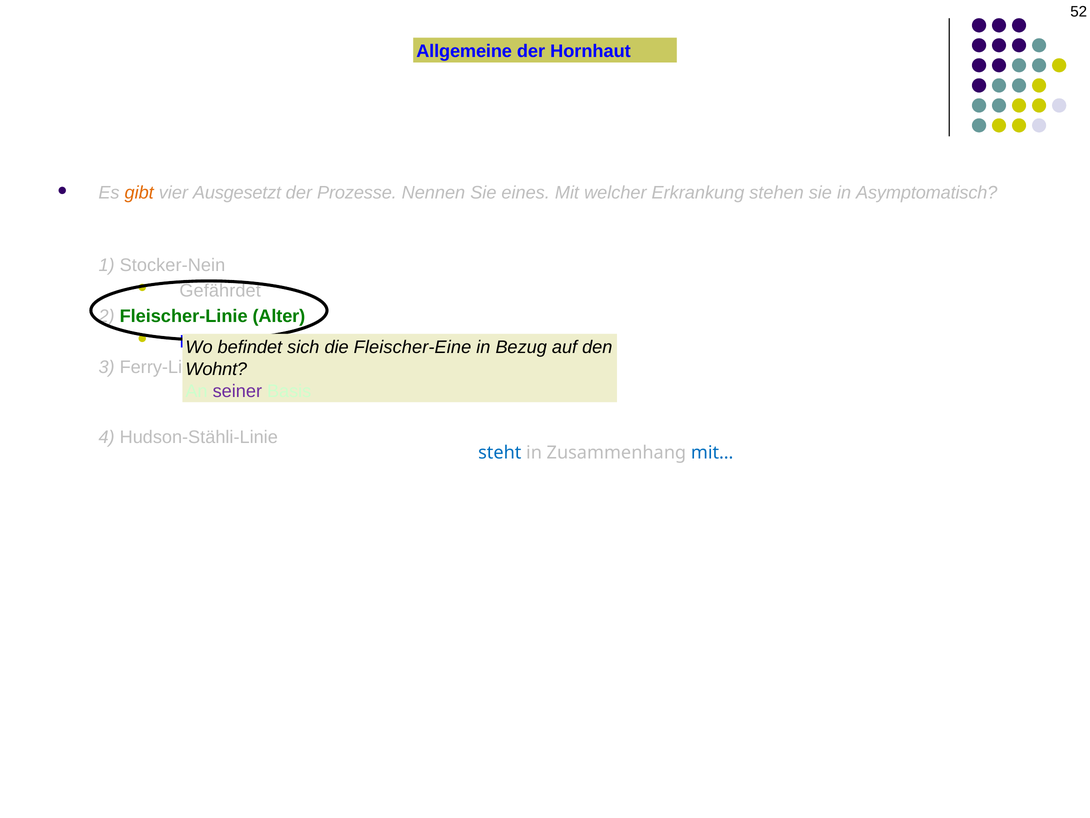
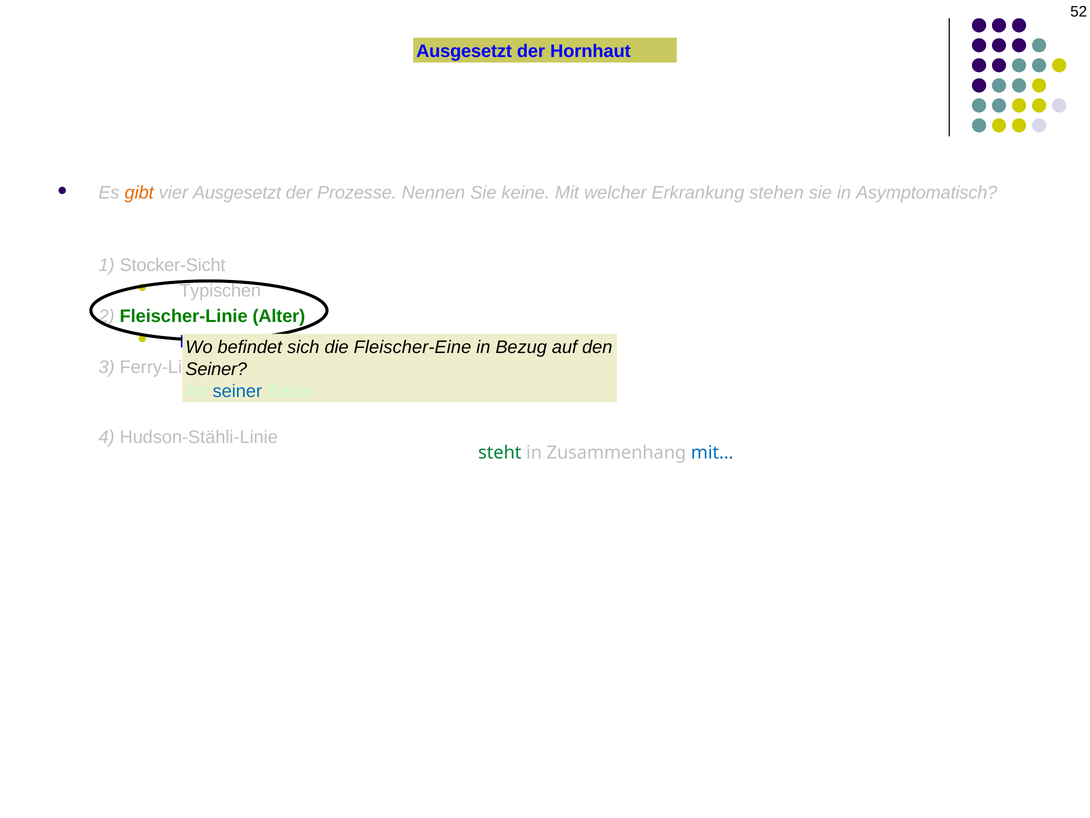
Allgemeine: Allgemeine -> Ausgesetzt (464, 51)
eines: eines -> keine (526, 193)
Stocker-Nein: Stocker-Nein -> Stocker-Sicht (173, 265)
Gefährdet: Gefährdet -> Typischen (220, 290)
Wohnt: Wohnt -> Seiner (216, 369)
seiner colour: purple -> blue (237, 391)
steht colour: blue -> green (500, 453)
